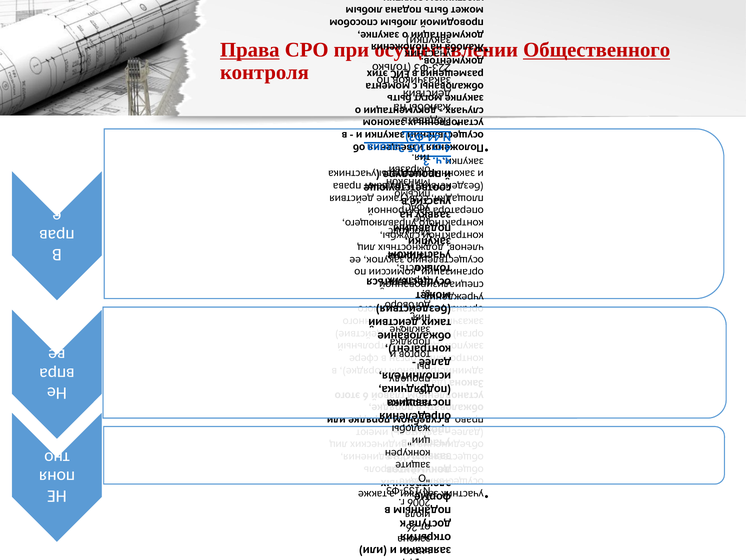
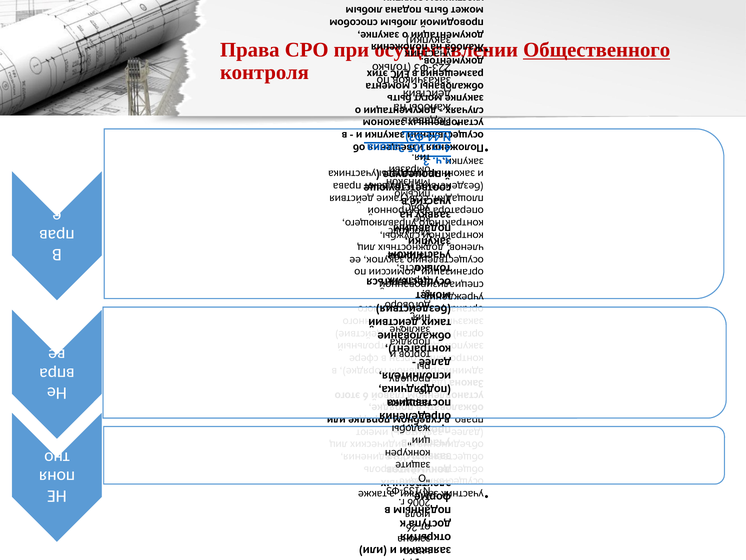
Права underline: present -> none (250, 50)
